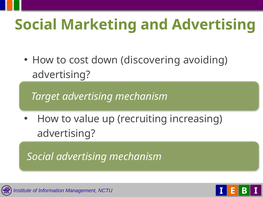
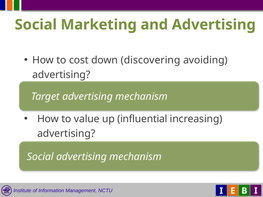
recruiting: recruiting -> influential (142, 119)
